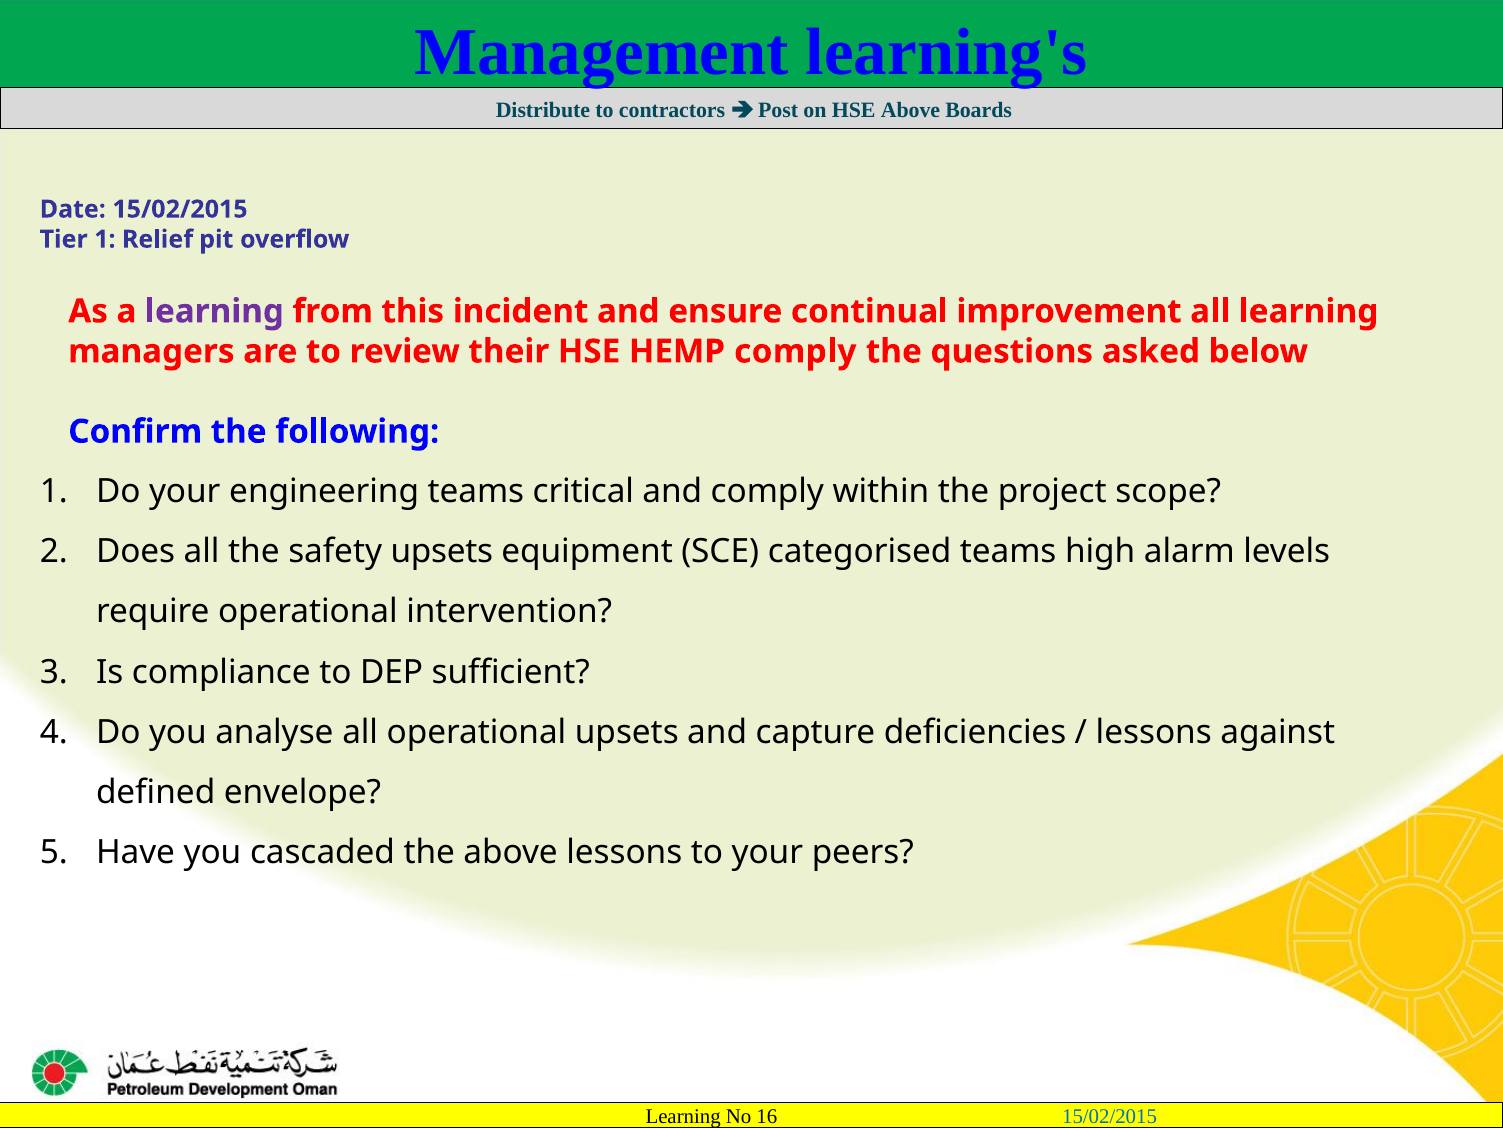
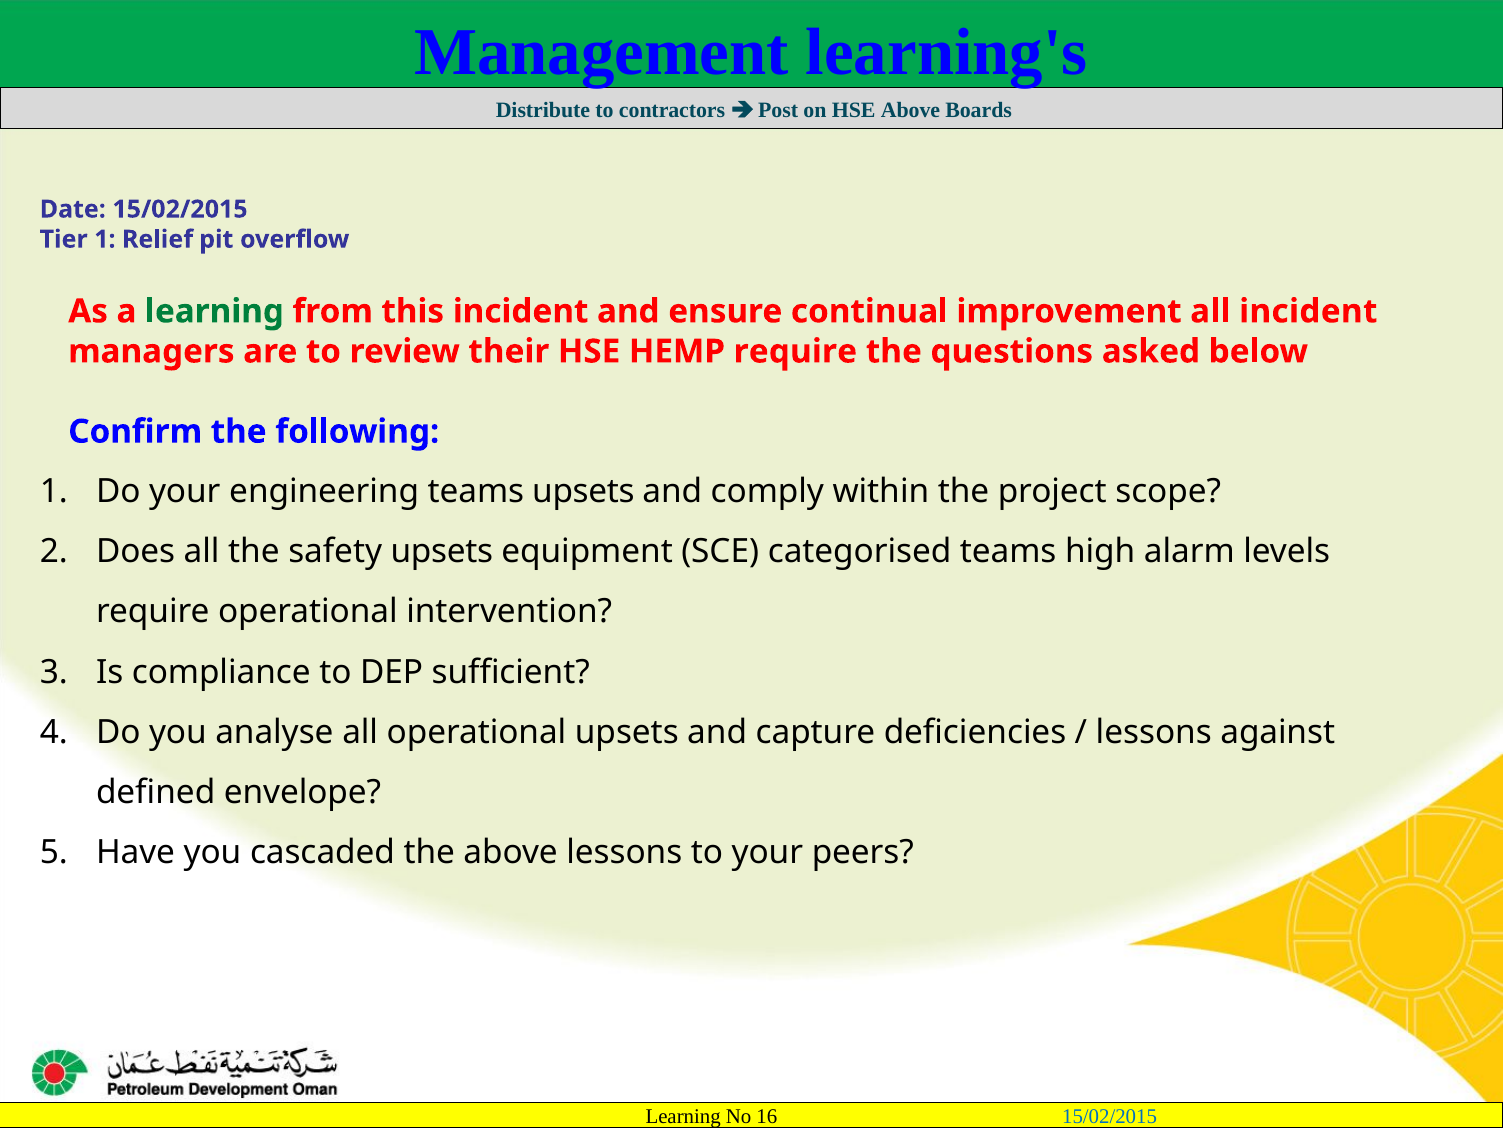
learning colour: purple -> green (214, 311)
all learning: learning -> incident (1308, 311)
HEMP comply: comply -> require (795, 351)
teams critical: critical -> upsets (583, 491)
